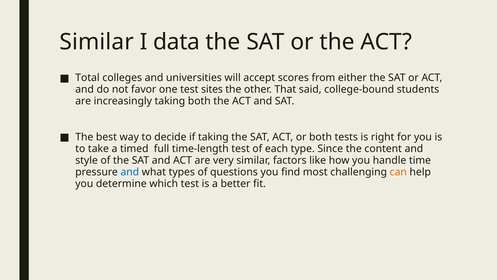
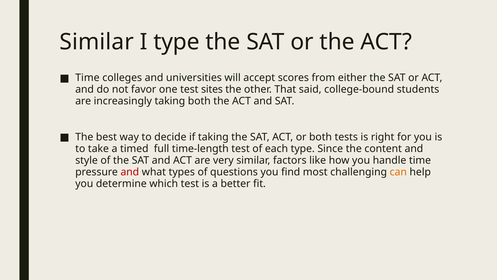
I data: data -> type (177, 42)
Total: Total -> Time (87, 78)
and colour: blue -> red (130, 172)
